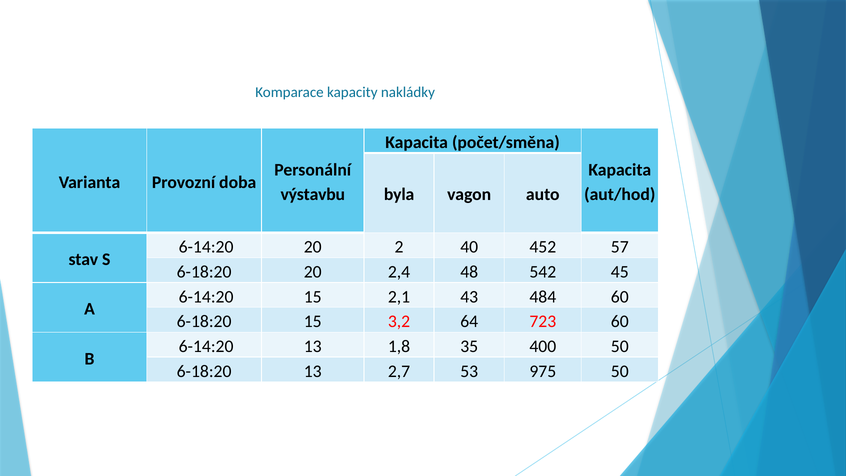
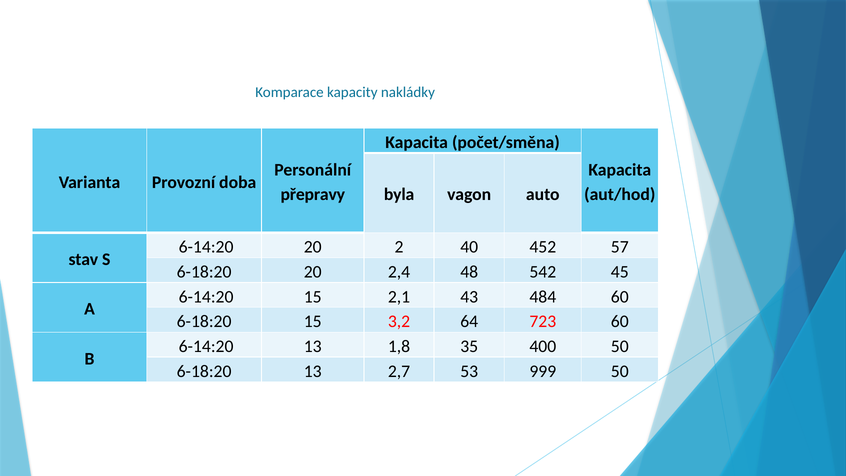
výstavbu: výstavbu -> přepravy (313, 195)
975: 975 -> 999 (543, 371)
